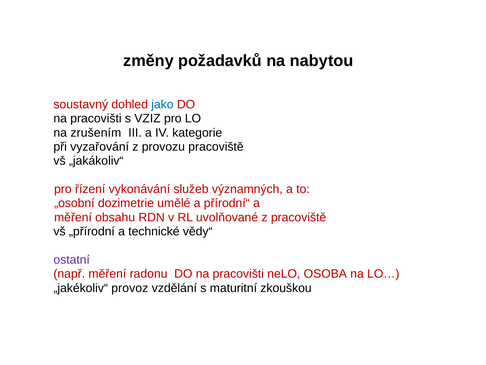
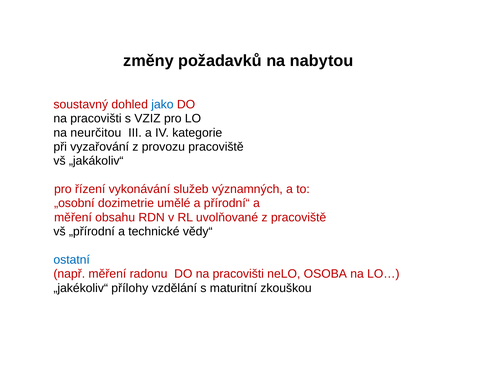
zrušením: zrušením -> neurčitou (96, 133)
ostatní colour: purple -> blue (72, 259)
provoz: provoz -> přílohy (130, 288)
